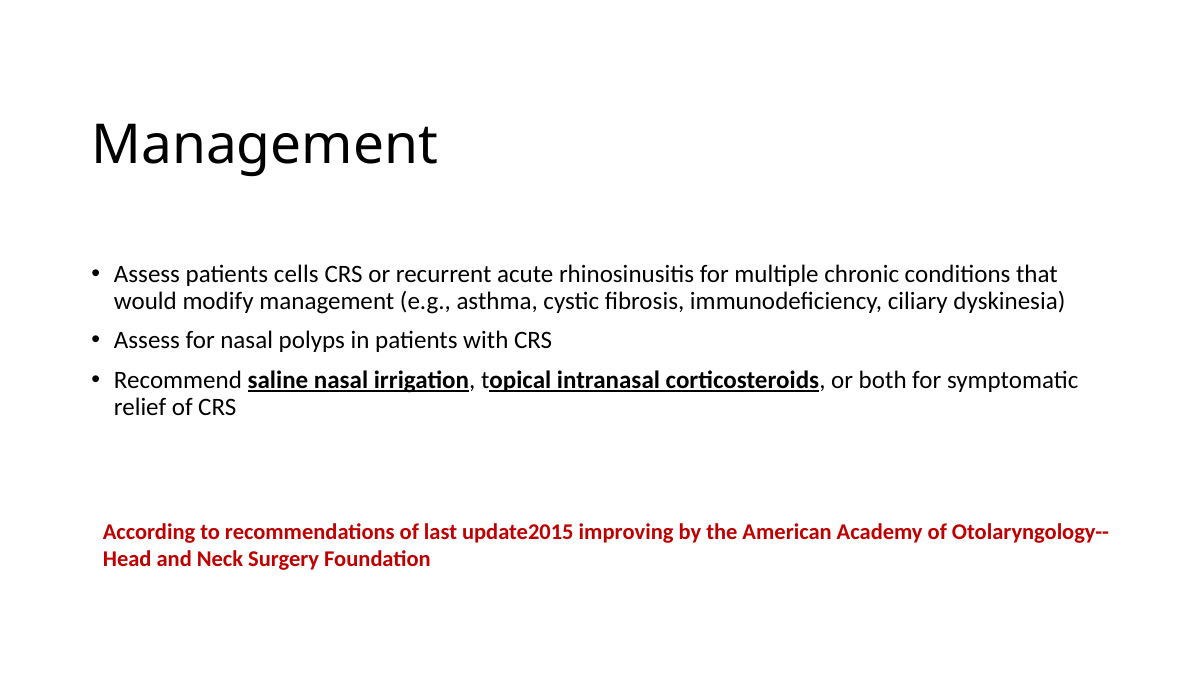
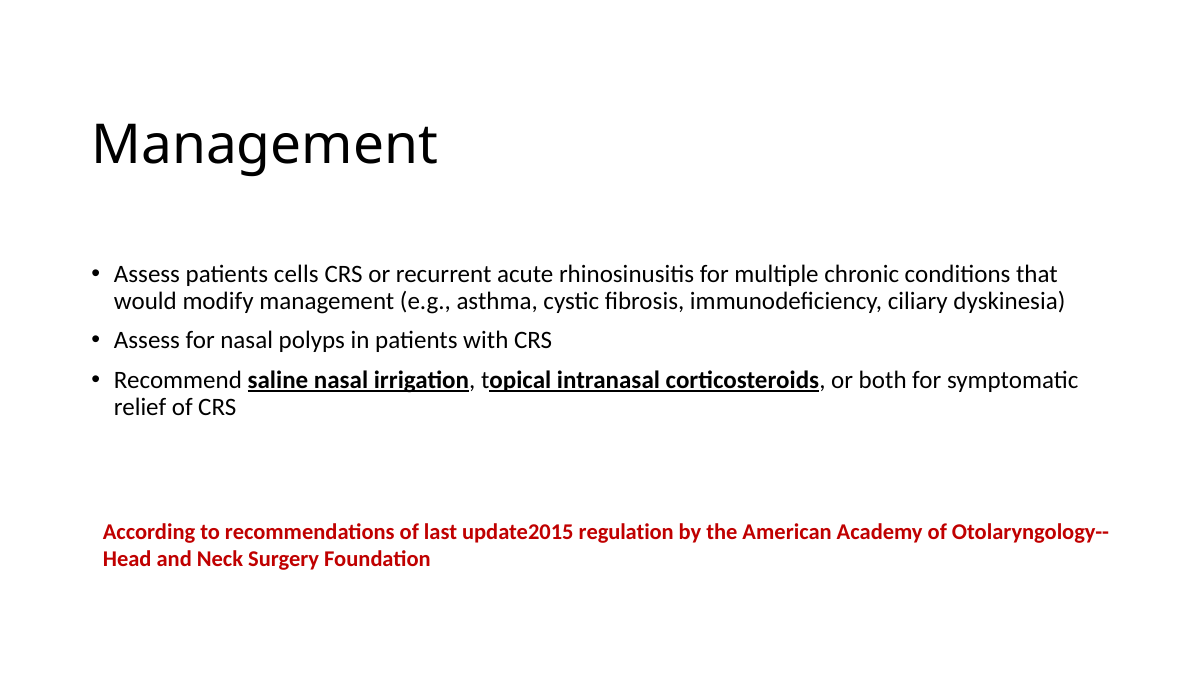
improving: improving -> regulation (626, 532)
